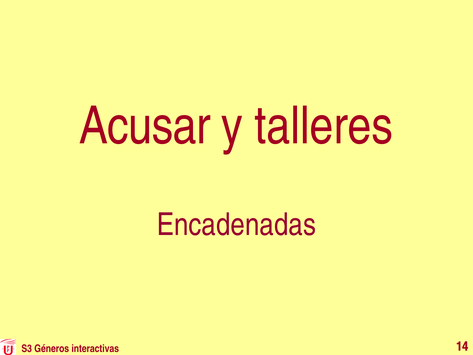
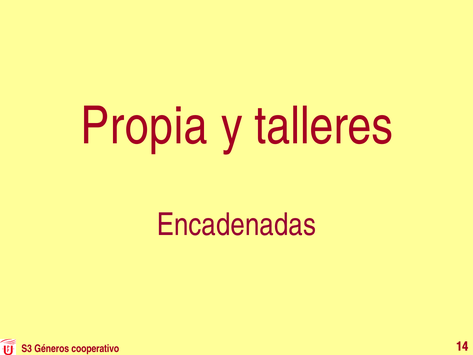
Acusar: Acusar -> Propia (144, 126)
interactivas: interactivas -> cooperativo (95, 348)
